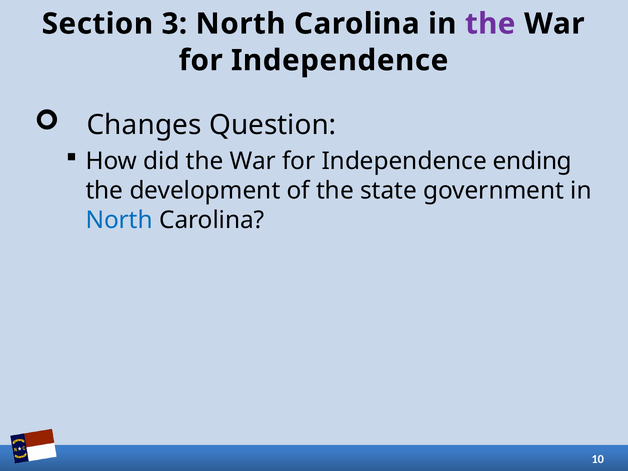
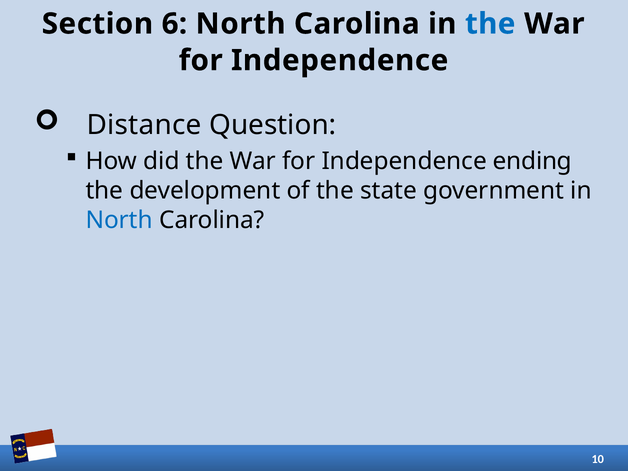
3: 3 -> 6 (174, 24)
the colour: purple -> blue (490, 24)
Changes: Changes -> Distance (144, 125)
